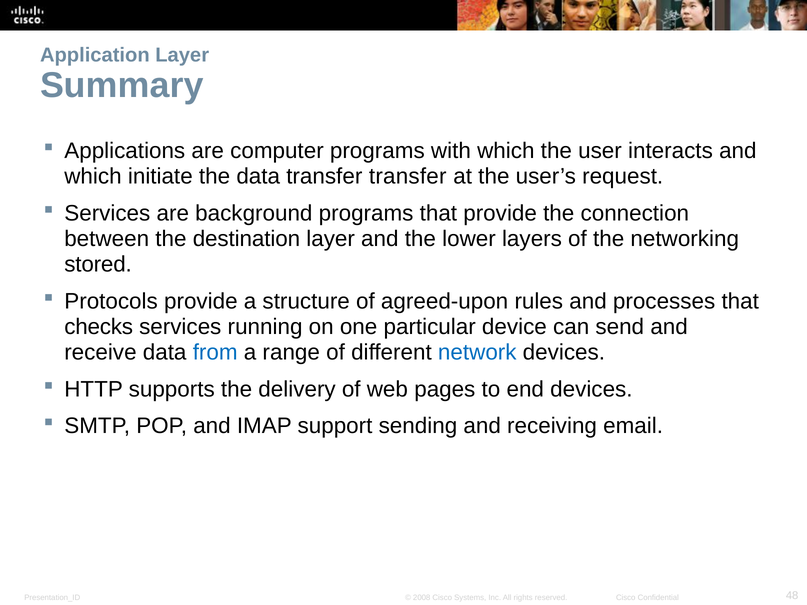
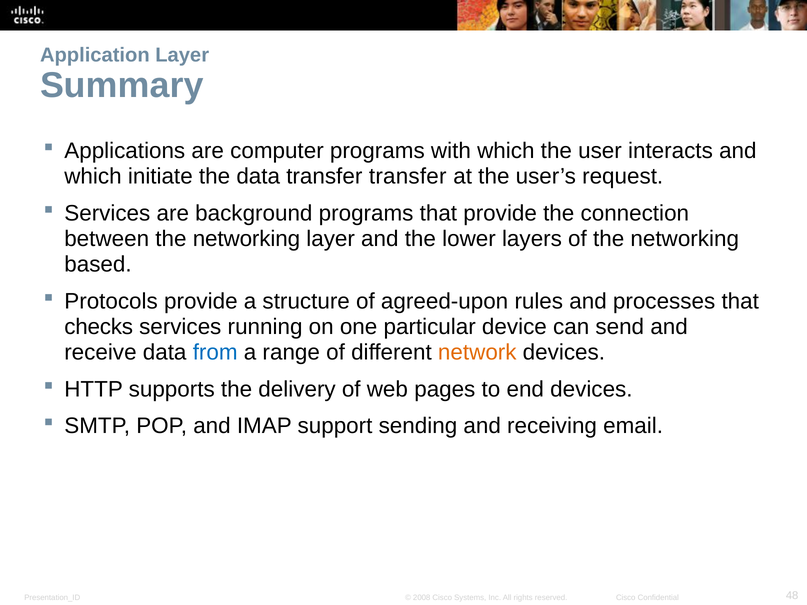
between the destination: destination -> networking (246, 239)
stored: stored -> based (98, 265)
network colour: blue -> orange (477, 352)
